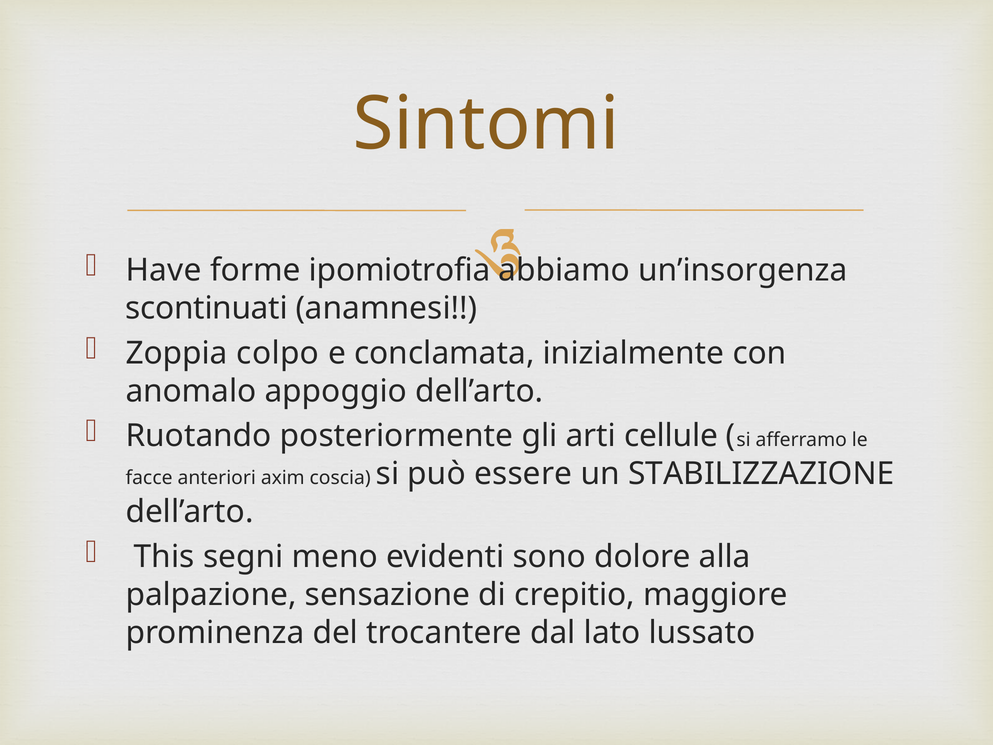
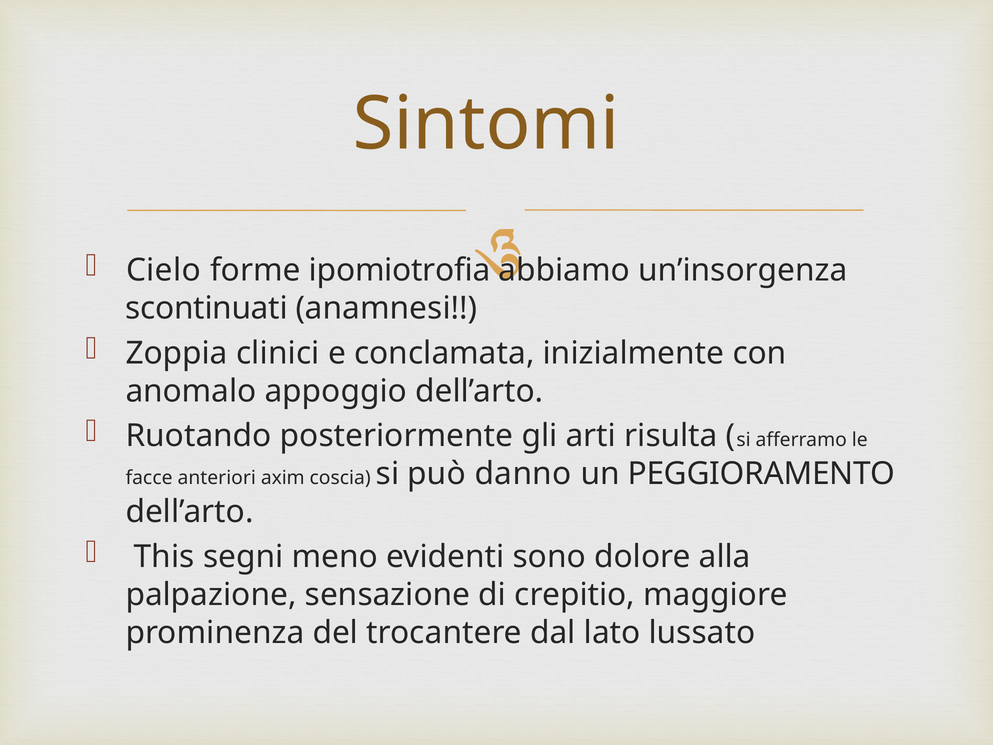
Have: Have -> Cielo (164, 270)
colpo: colpo -> clinici (278, 353)
cellule: cellule -> risulta (671, 436)
essere: essere -> danno (523, 474)
STABILIZZAZIONE: STABILIZZAZIONE -> PEGGIORAMENTO (761, 474)
